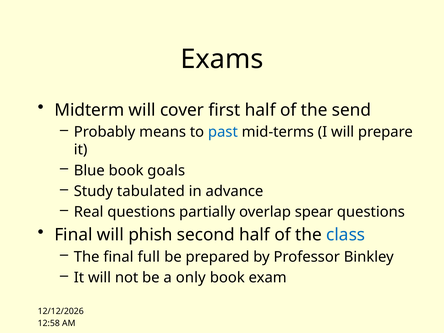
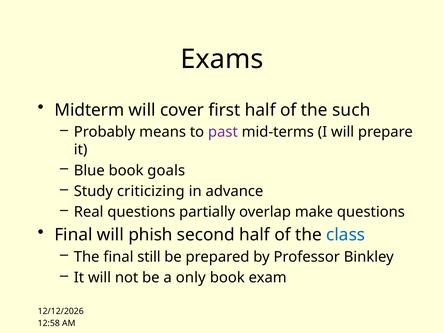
send: send -> such (351, 110)
past colour: blue -> purple (223, 132)
tabulated: tabulated -> criticizing (151, 191)
spear: spear -> make (314, 212)
full: full -> still (149, 257)
